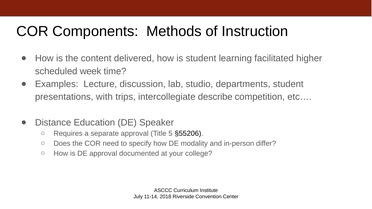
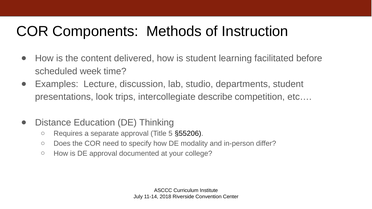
higher: higher -> before (309, 59)
with: with -> look (104, 97)
Speaker: Speaker -> Thinking (157, 123)
